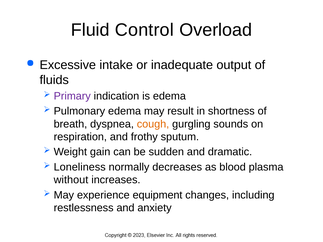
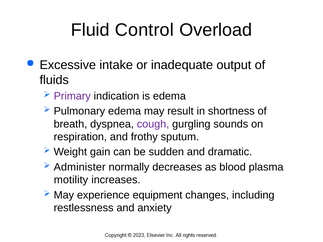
cough colour: orange -> purple (153, 124)
Loneliness: Loneliness -> Administer (80, 167)
without: without -> motility (71, 180)
